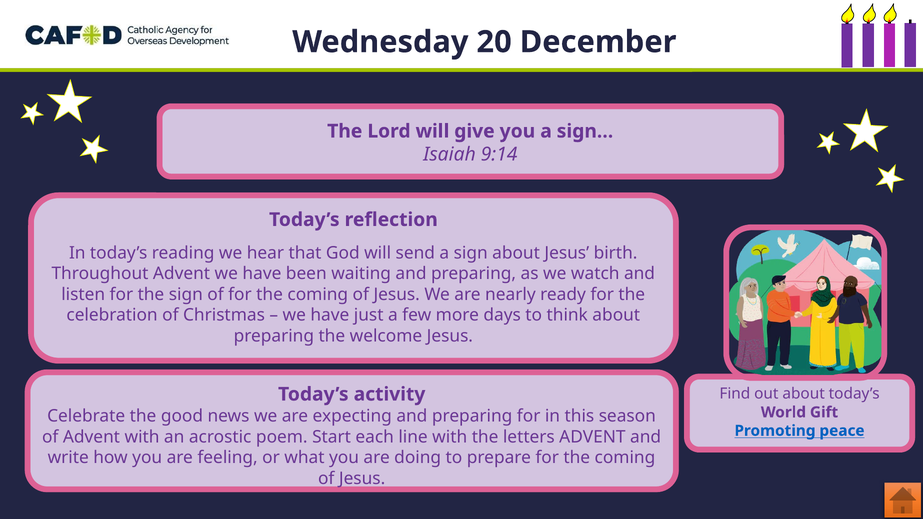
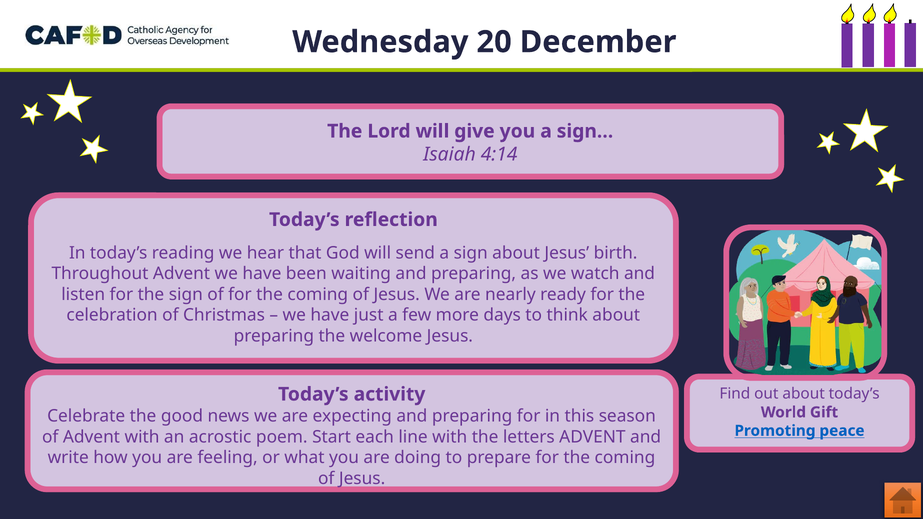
9:14: 9:14 -> 4:14 (499, 154)
